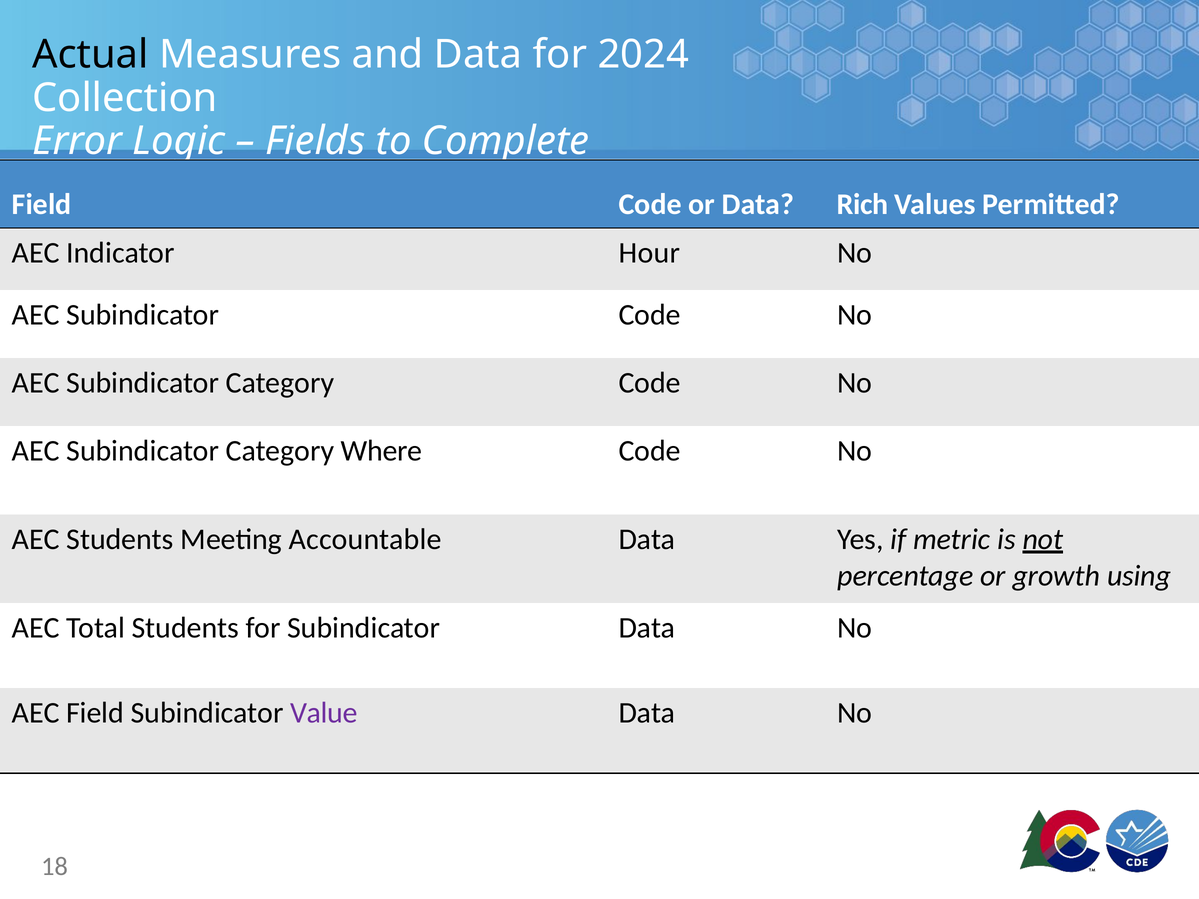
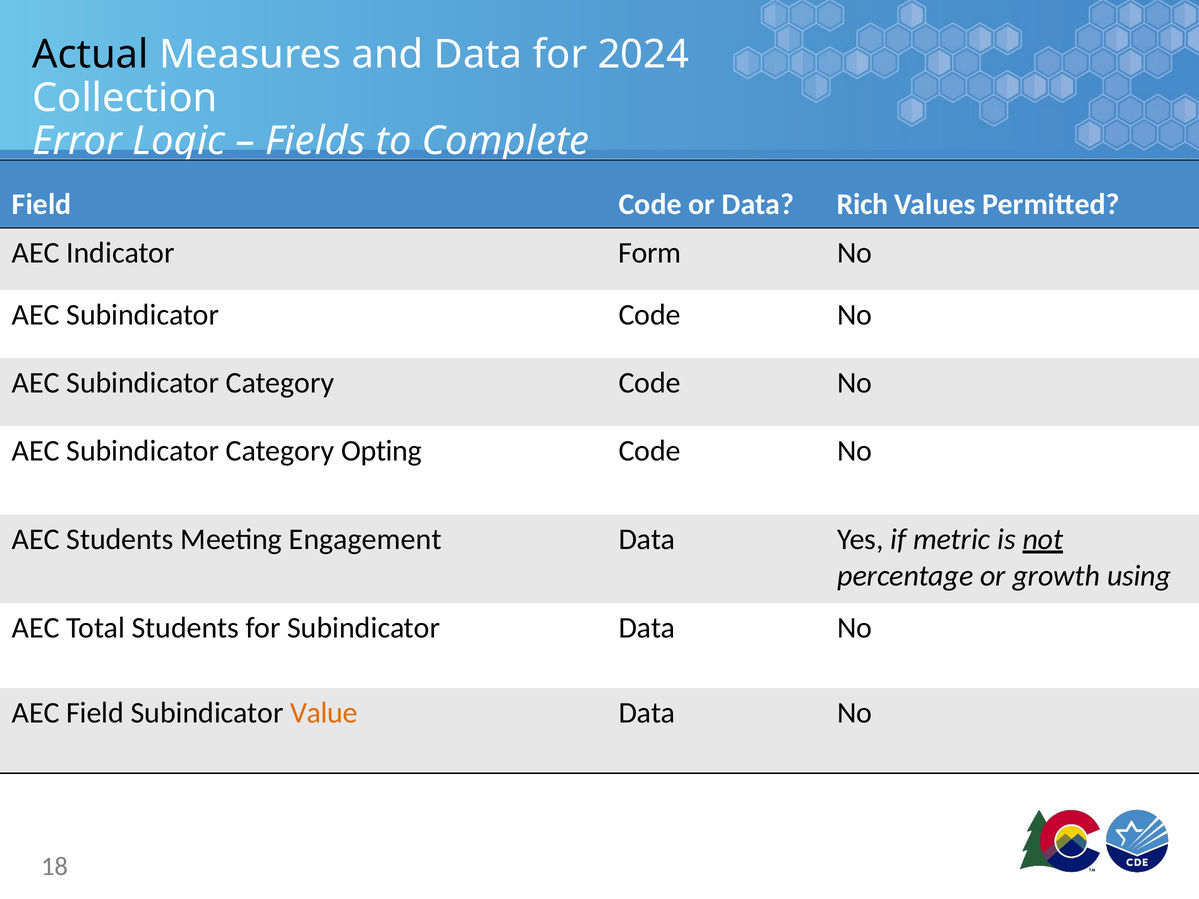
Hour: Hour -> Form (650, 253)
Where: Where -> Opting (381, 451)
Accountable: Accountable -> Engagement (365, 539)
Value colour: purple -> orange (324, 713)
